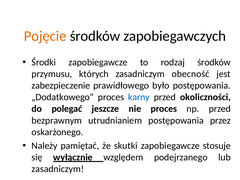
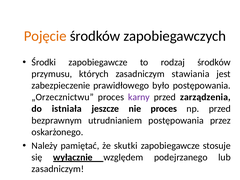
obecność: obecność -> stawiania (191, 74)
„Dodatkowego: „Dodatkowego -> „Orzecznictwu (63, 97)
karny colour: blue -> purple (139, 97)
okoliczności: okoliczności -> zarządzenia (205, 97)
polegać: polegać -> istniała (67, 109)
